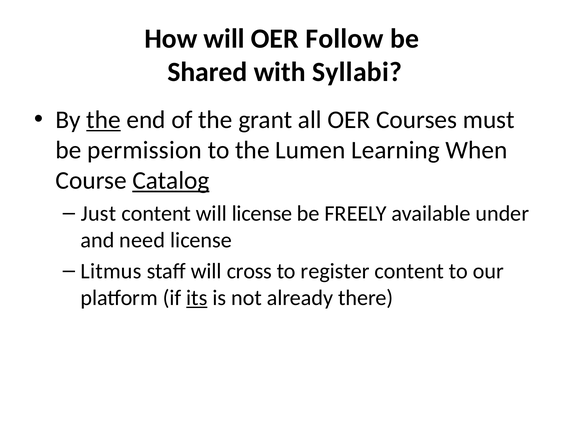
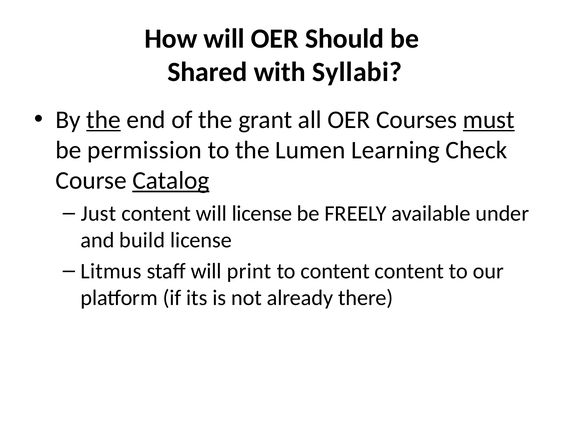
Follow: Follow -> Should (345, 39)
must underline: none -> present (489, 120)
When: When -> Check (477, 150)
need: need -> build (142, 240)
cross: cross -> print (249, 271)
to register: register -> content (335, 271)
its underline: present -> none (197, 297)
